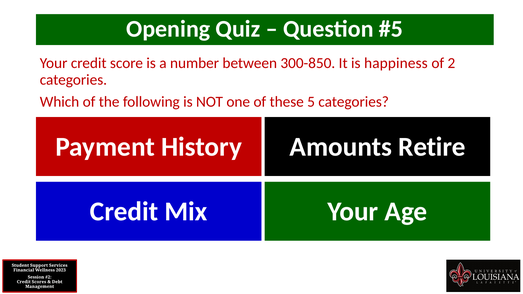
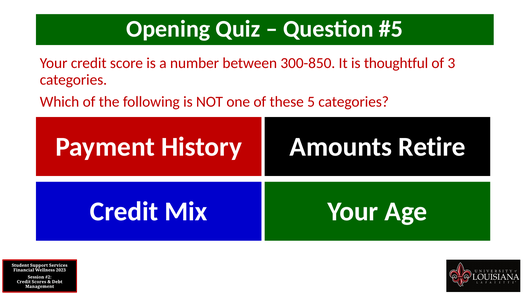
happiness: happiness -> thoughtful (396, 63)
2: 2 -> 3 (451, 63)
